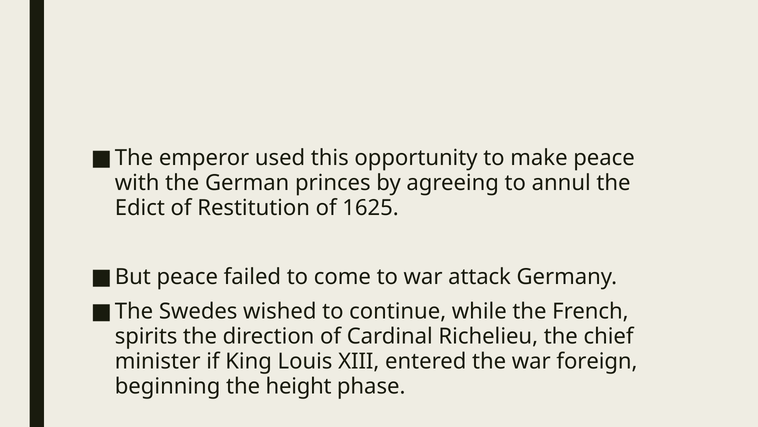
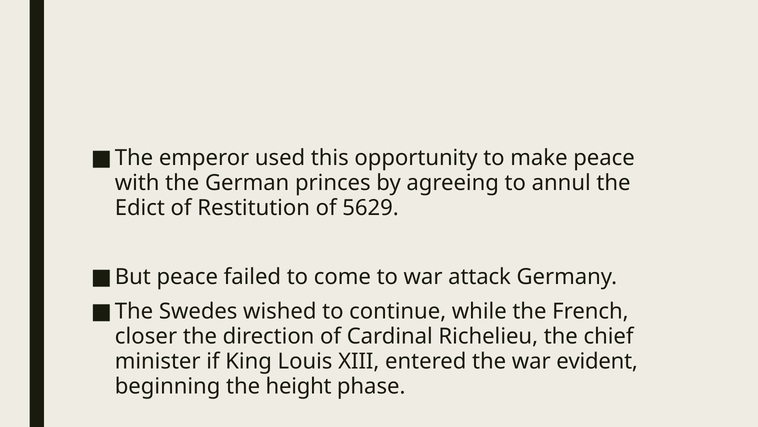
1625: 1625 -> 5629 (371, 208)
spirits: spirits -> closer (146, 336)
foreign: foreign -> evident (597, 361)
